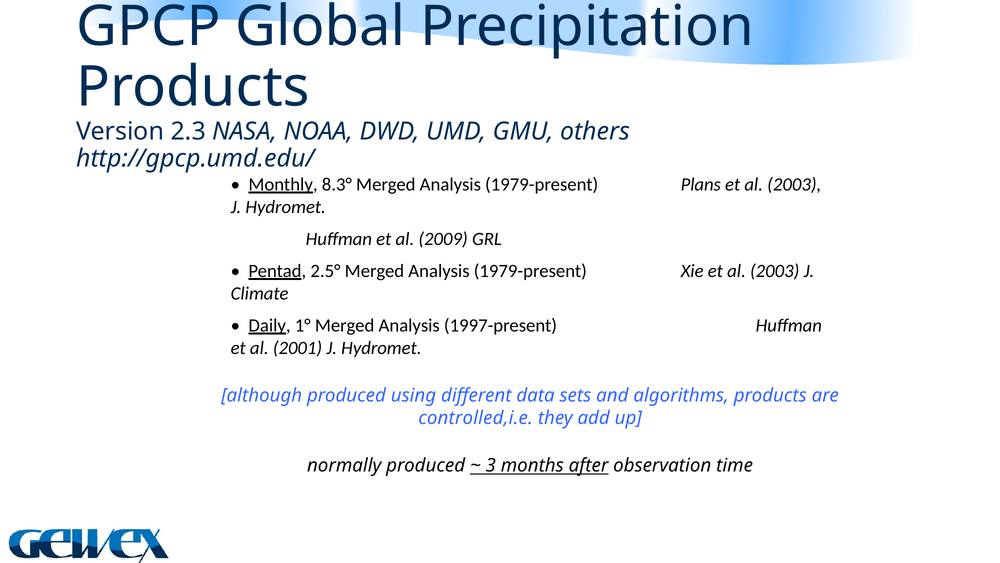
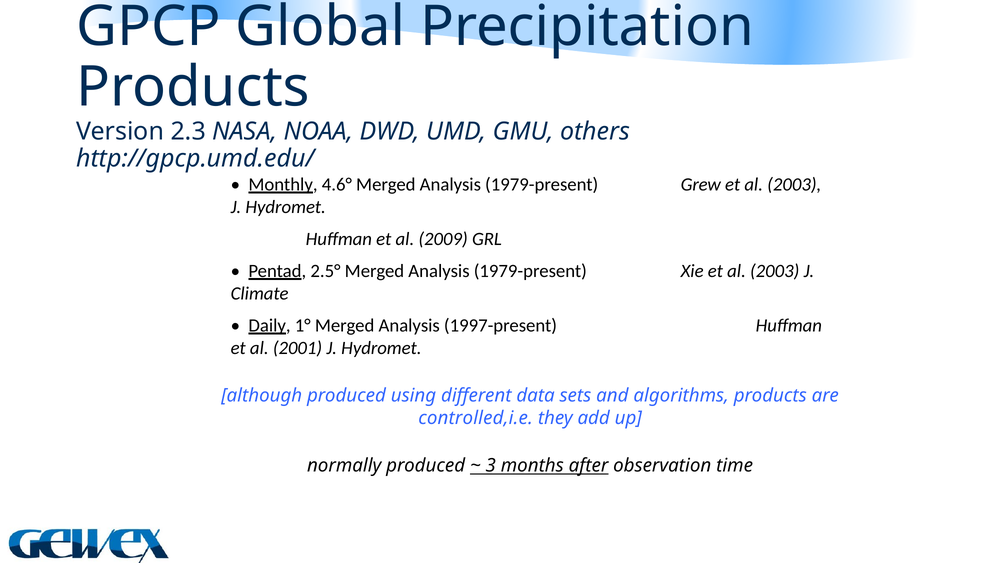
8.3°: 8.3° -> 4.6° (337, 184)
Plans: Plans -> Grew (701, 184)
